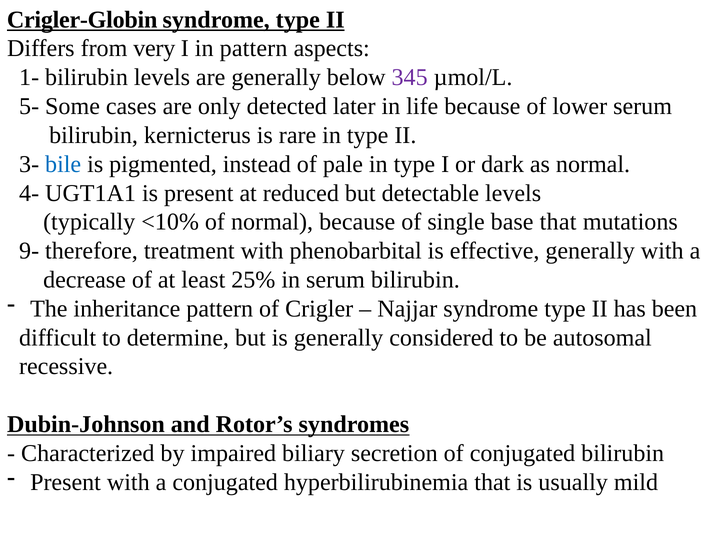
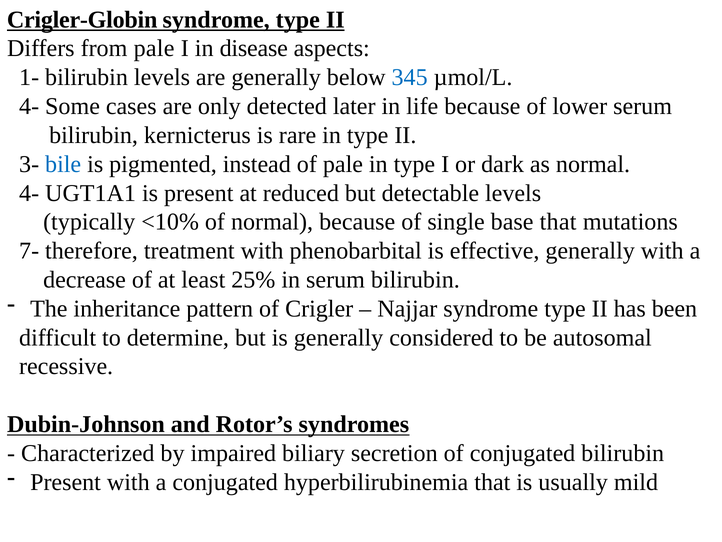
from very: very -> pale (154, 48)
in pattern: pattern -> disease (254, 48)
345 colour: purple -> blue (410, 77)
5-: 5- -> 4- (29, 106)
9-: 9- -> 7- (29, 251)
